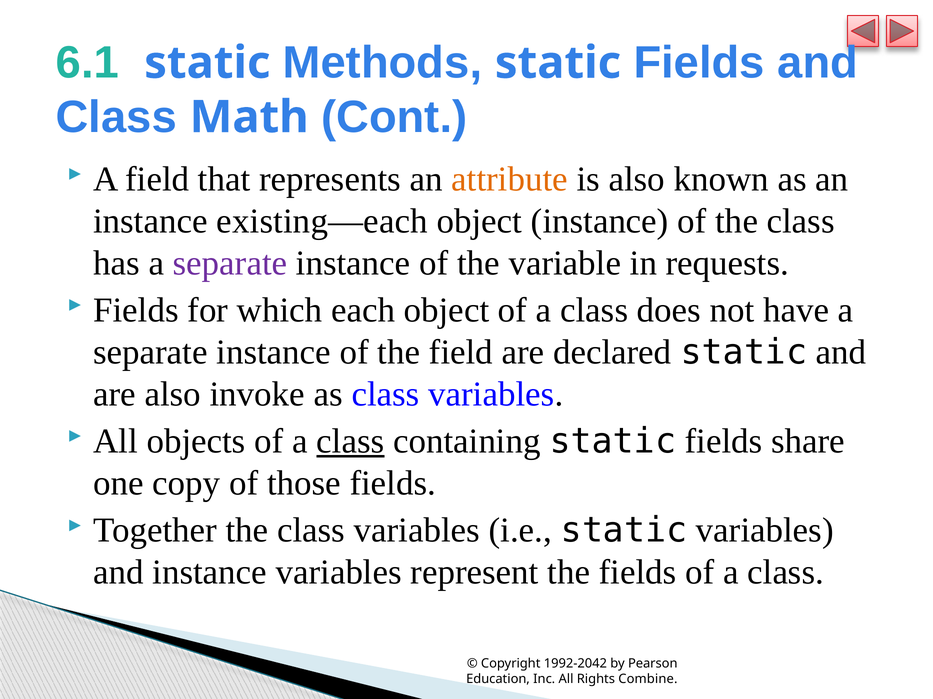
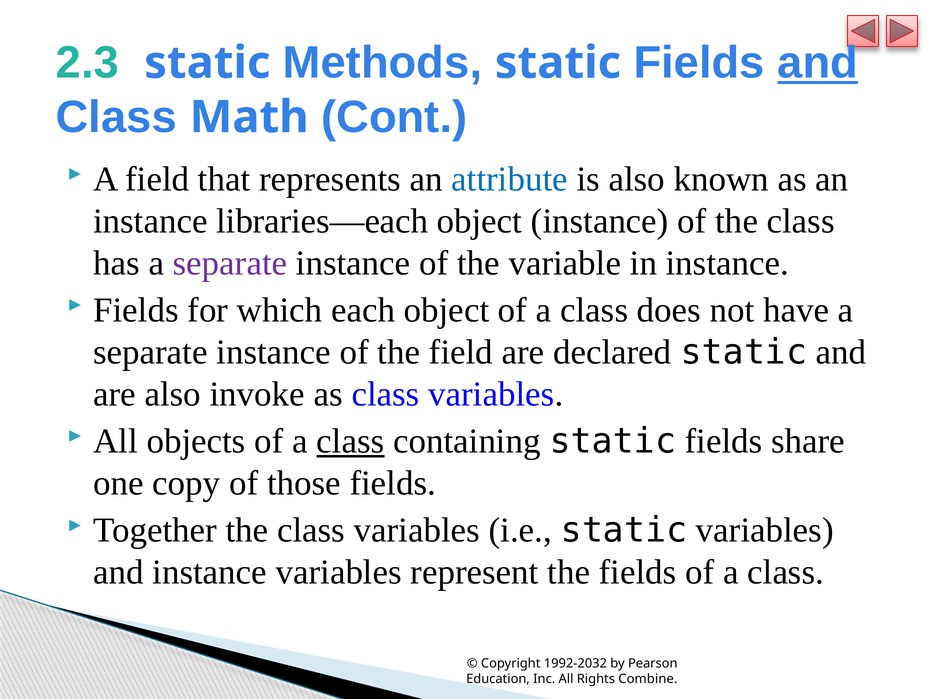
6.1: 6.1 -> 2.3 (87, 63)
and underline: none -> present (818, 63)
attribute colour: orange -> blue (510, 179)
existing—each: existing—each -> libraries—each (322, 221)
in requests: requests -> instance (727, 263)
1992-2042: 1992-2042 -> 1992-2032 (575, 664)
